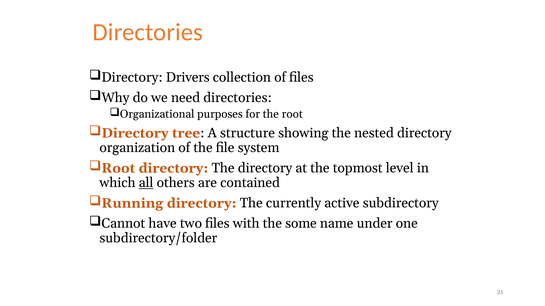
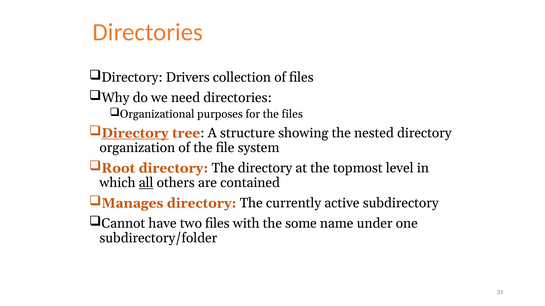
the root: root -> files (292, 114)
Directory underline: none -> present (135, 133)
Running: Running -> Manages (132, 204)
